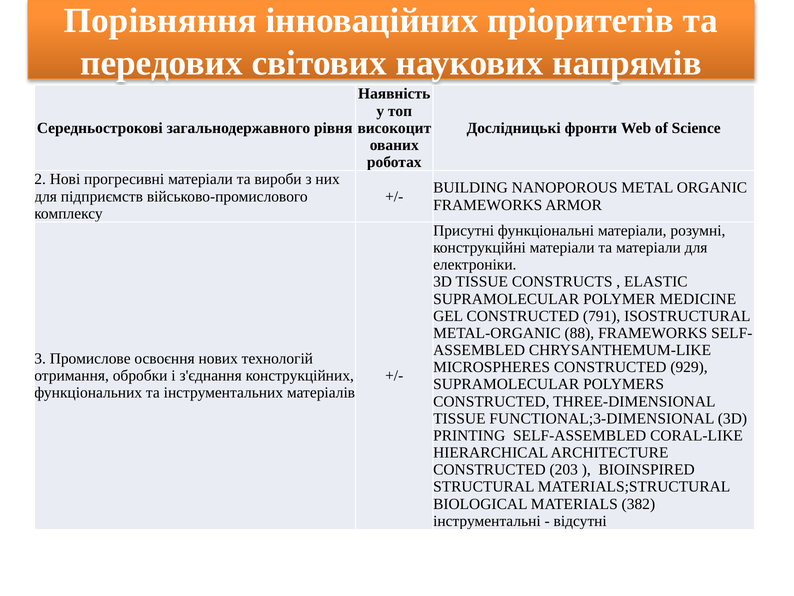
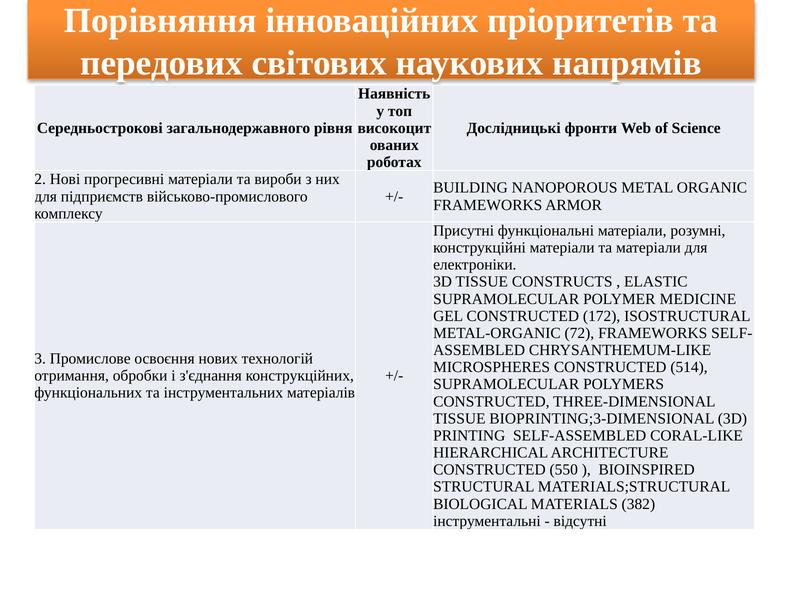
791: 791 -> 172 (602, 316)
88: 88 -> 72 (579, 333)
929: 929 -> 514 (689, 367)
FUNCTIONAL;3-DIMENSIONAL: FUNCTIONAL;3-DIMENSIONAL -> BIOPRINTING;3-DIMENSIONAL (602, 418)
203: 203 -> 550 (564, 469)
